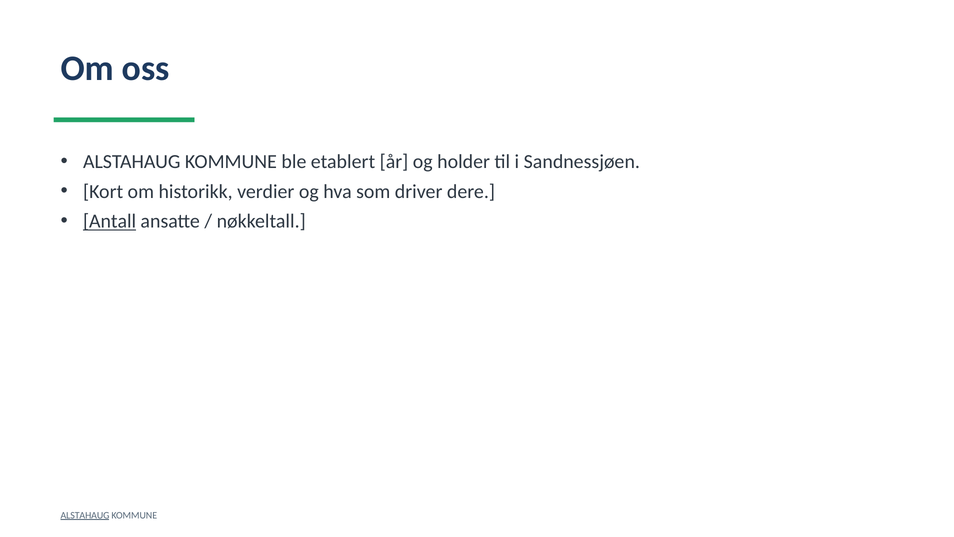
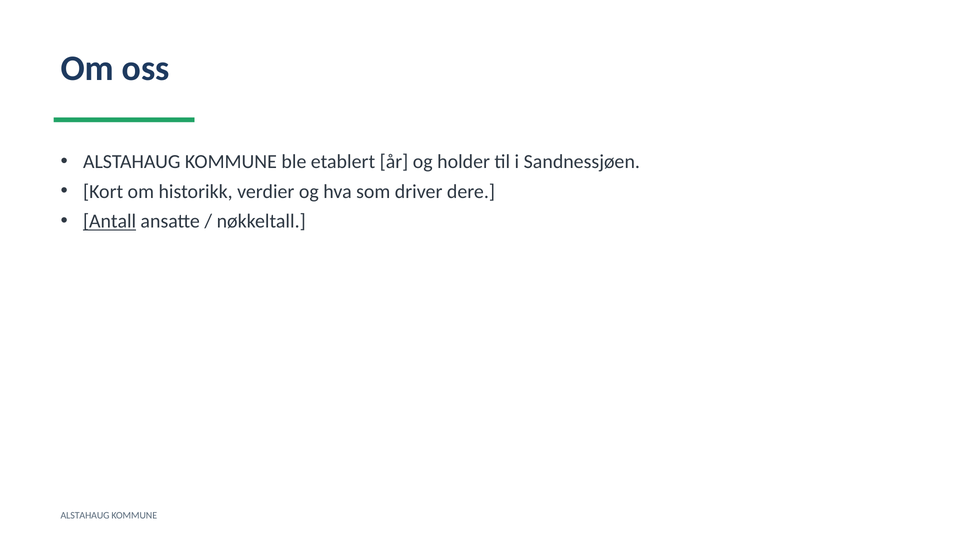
ALSTAHAUG underline: present -> none (85, 515)
